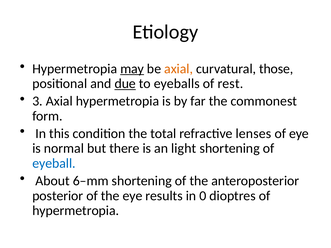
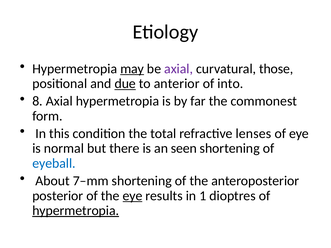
axial colour: orange -> purple (179, 69)
eyeballs: eyeballs -> anterior (177, 84)
rest: rest -> into (230, 84)
3: 3 -> 8 (37, 101)
light: light -> seen (184, 149)
6–mm: 6–mm -> 7–mm (91, 181)
eye underline: none -> present (133, 196)
0: 0 -> 1 (203, 196)
hypermetropia underline: none -> present (76, 211)
